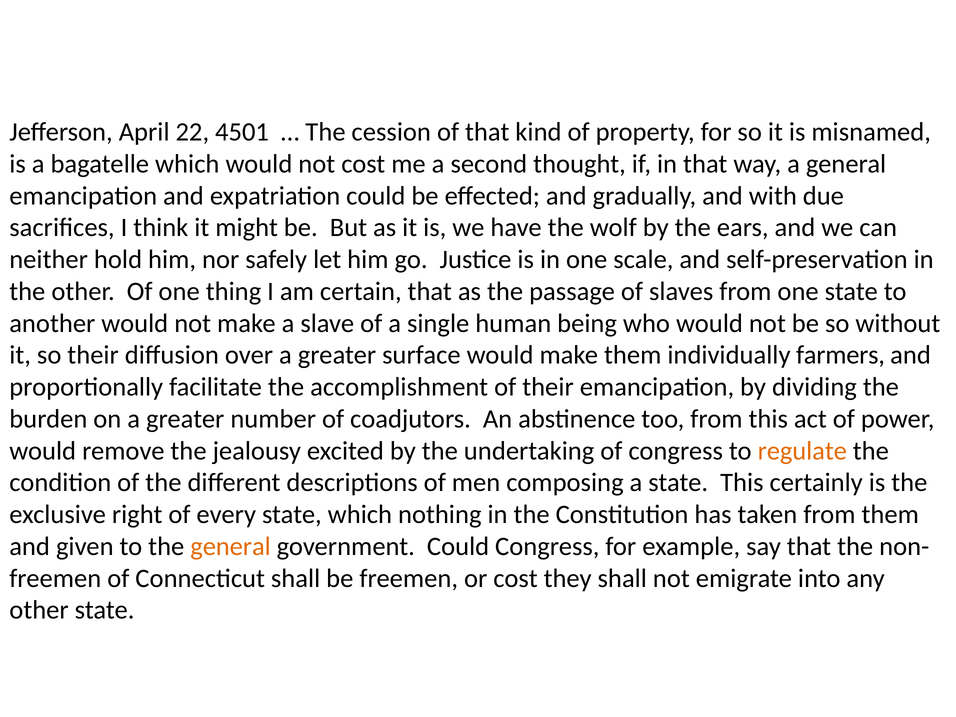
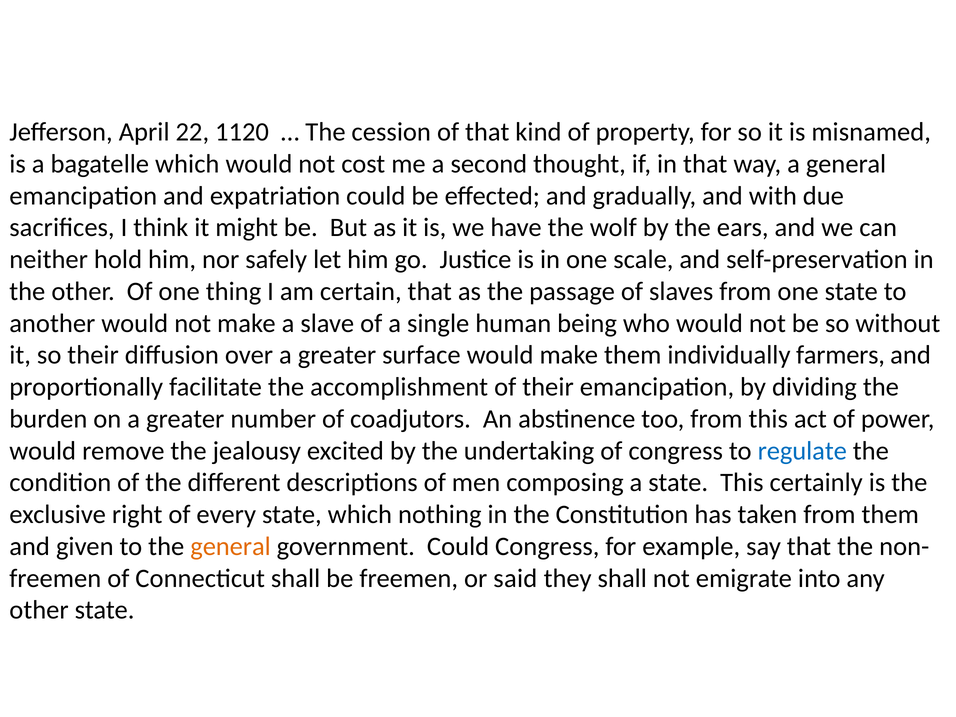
4501: 4501 -> 1120 (242, 132)
regulate colour: orange -> blue (802, 451)
or cost: cost -> said (515, 578)
